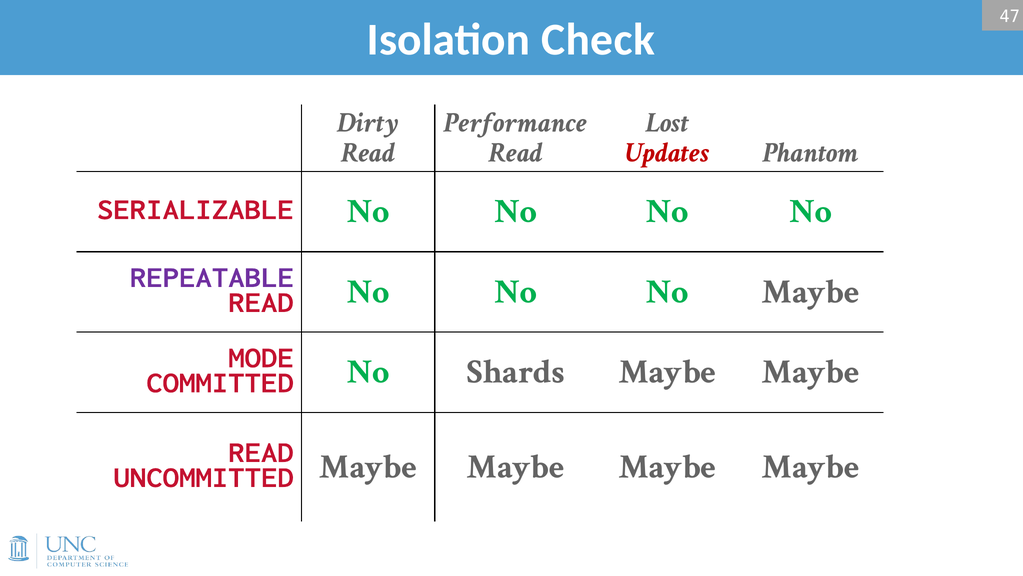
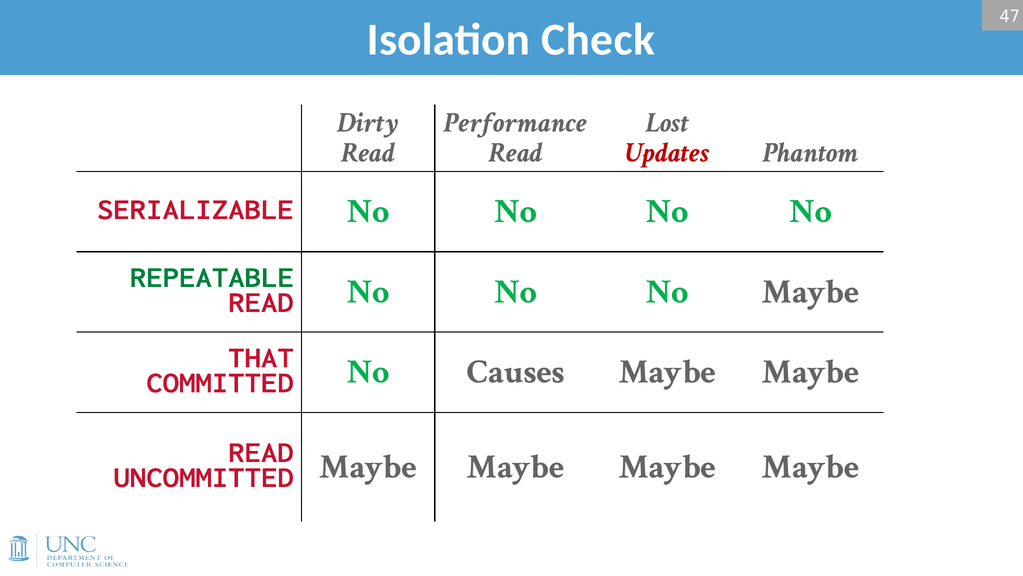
REPEATABLE colour: purple -> green (212, 277)
MODE: MODE -> THAT (261, 357)
Shards: Shards -> Causes (516, 371)
